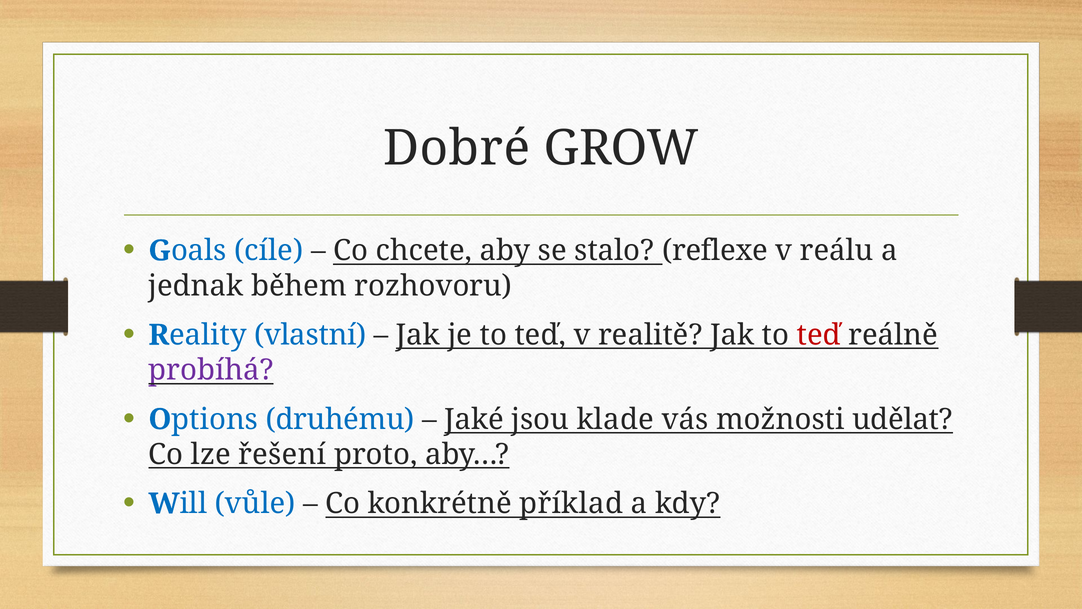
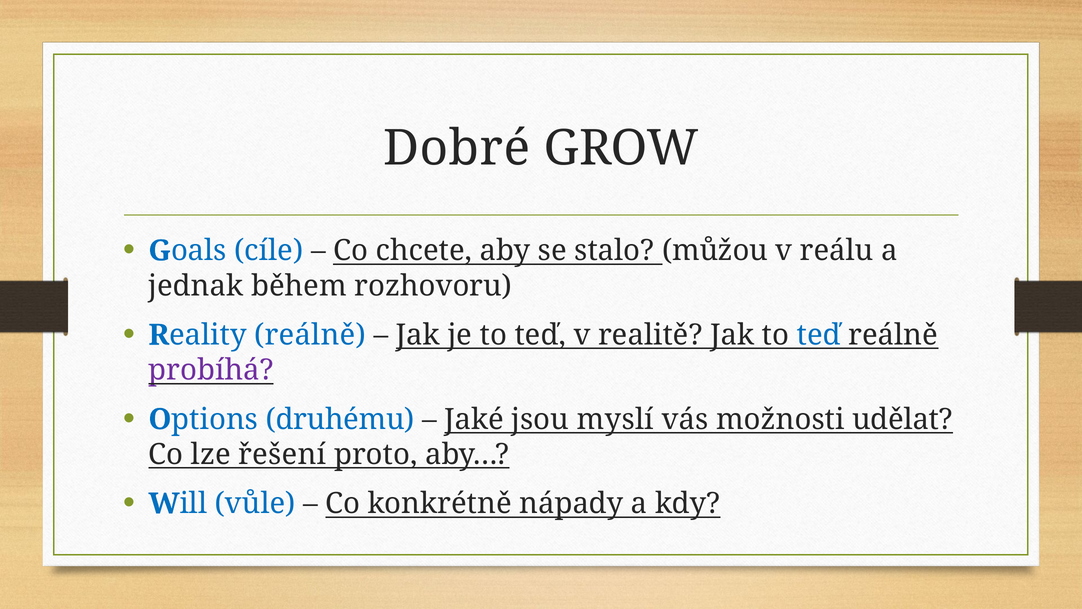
reflexe: reflexe -> můžou (715, 251)
Reality vlastní: vlastní -> reálně (310, 335)
teď colour: red -> blue (819, 335)
klade: klade -> myslí (615, 419)
příklad: příklad -> nápady (571, 503)
